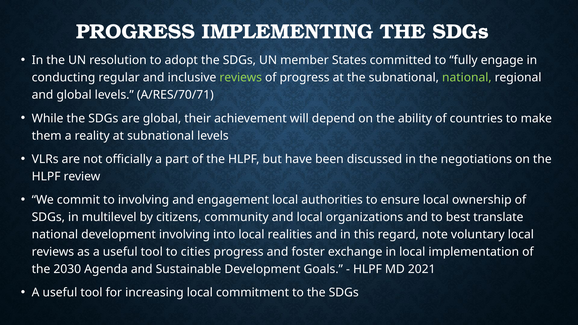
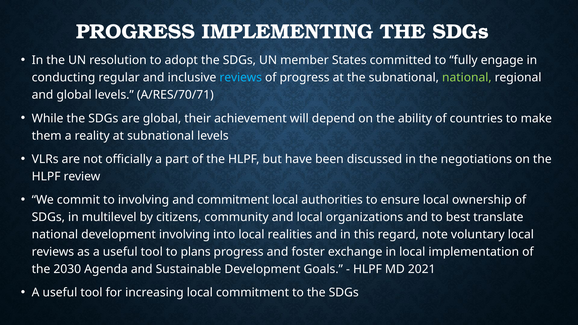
reviews colour: light green -> light blue (241, 78)
and engagement: engagement -> commitment (233, 200)
cities: cities -> plans (196, 252)
